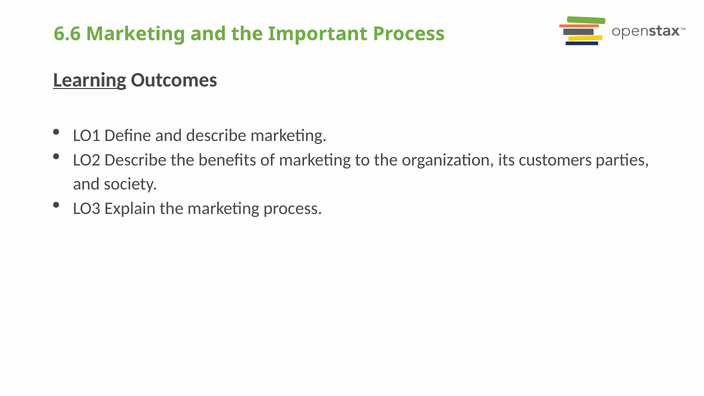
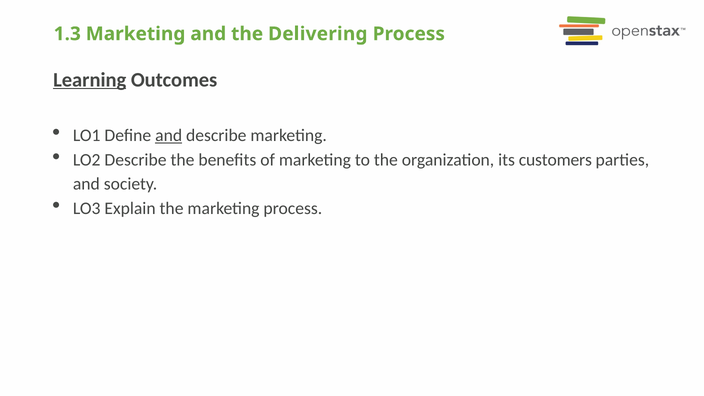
6.6: 6.6 -> 1.3 (67, 34)
Important: Important -> Delivering (318, 34)
and underline: none -> present (169, 135)
